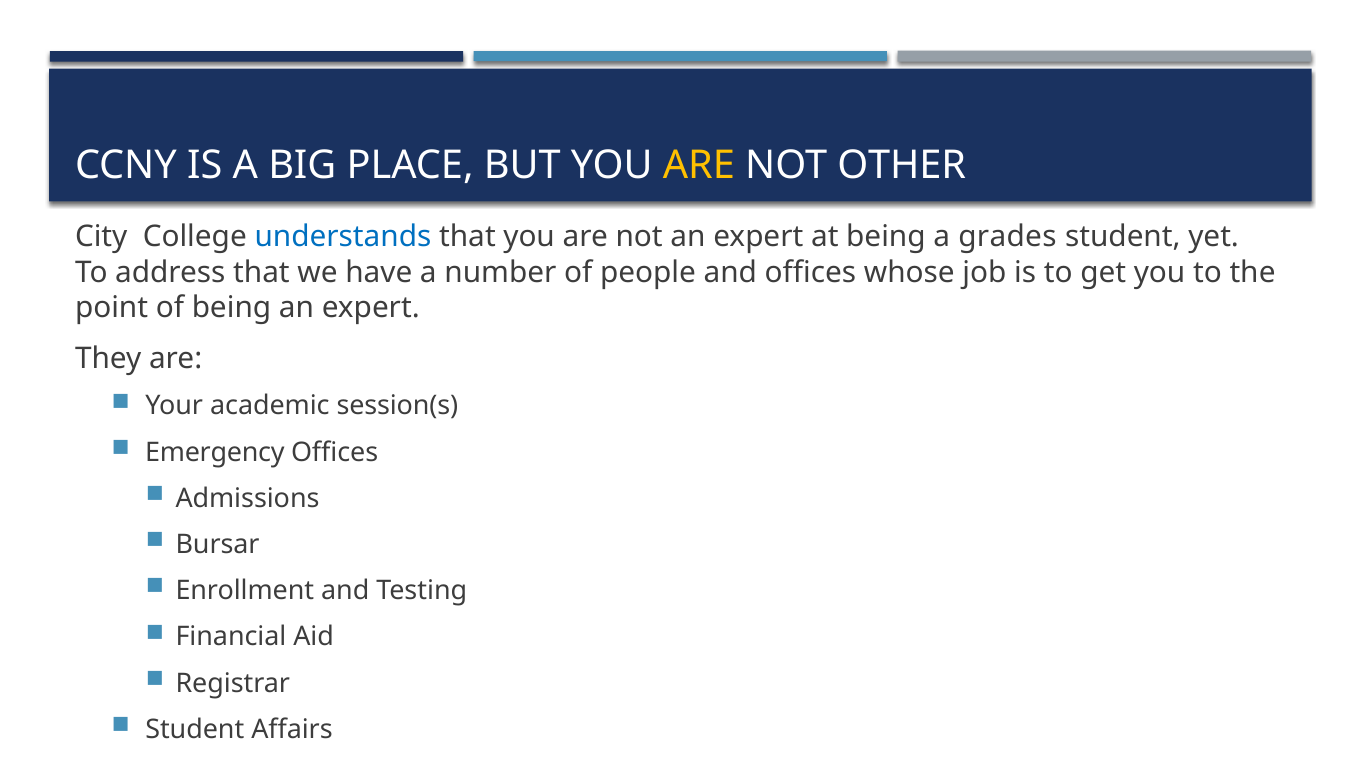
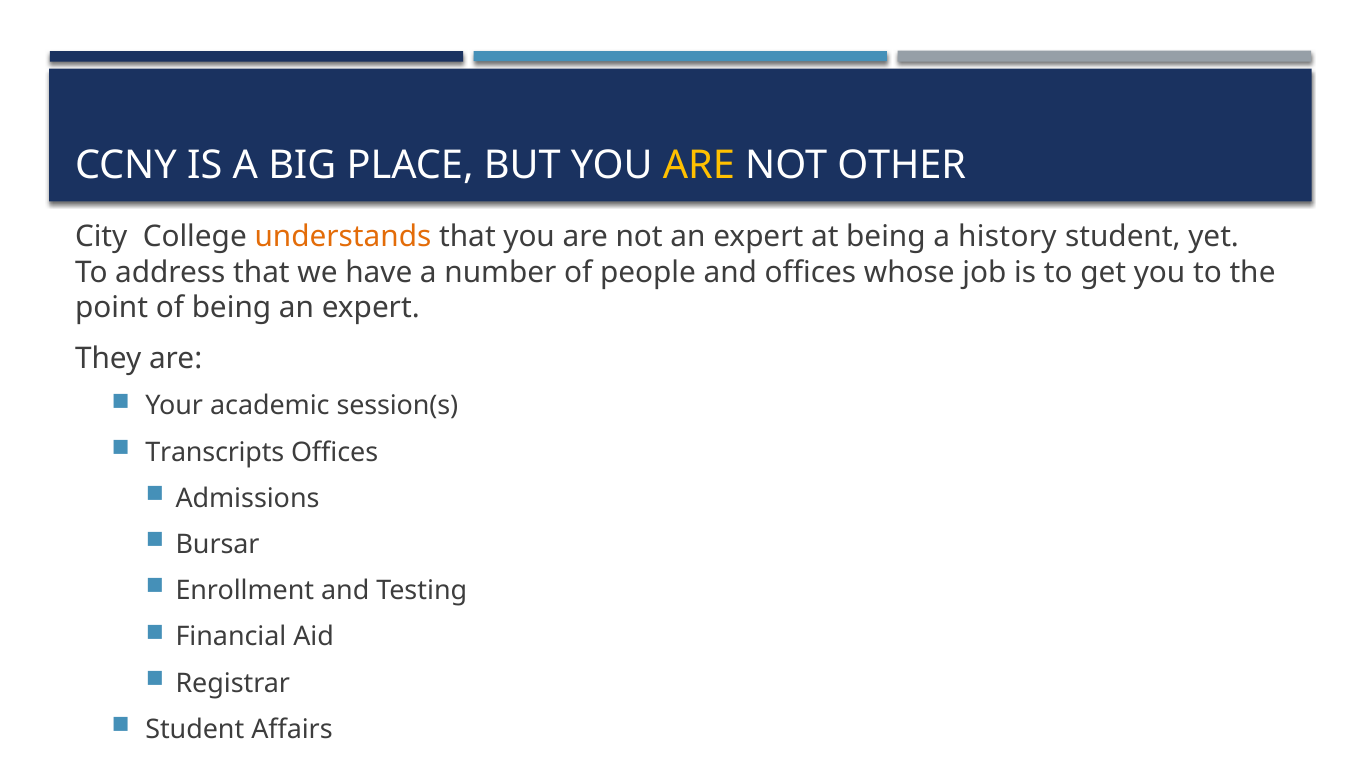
understands colour: blue -> orange (343, 236)
grades: grades -> history (1007, 236)
Emergency: Emergency -> Transcripts (215, 452)
